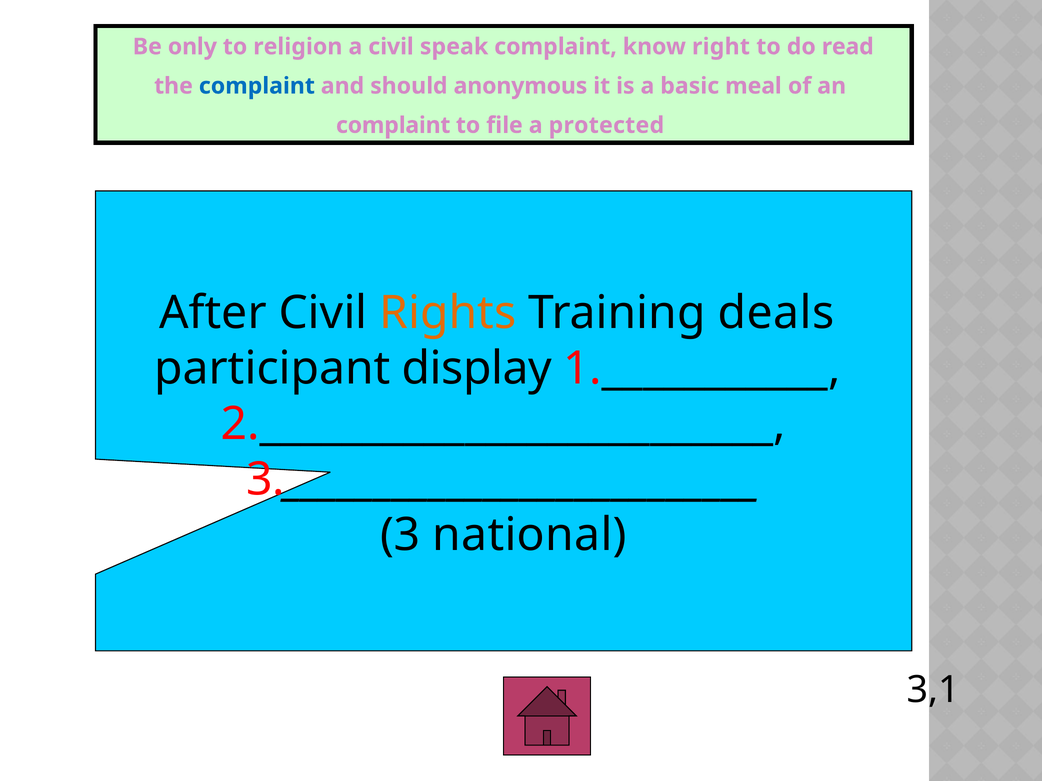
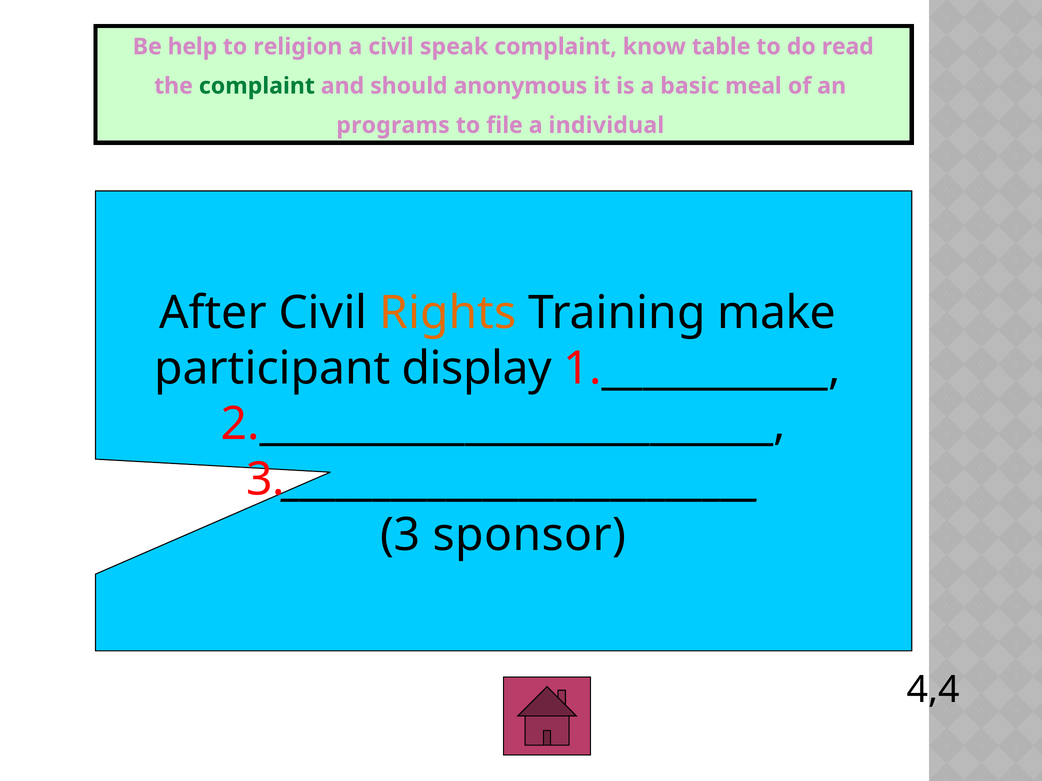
only: only -> help (192, 47)
right: right -> table (721, 47)
complaint colour: blue -> green (257, 86)
complaint: complaint -> programs (393, 125)
protected: protected -> individual (606, 125)
deals: deals -> make (777, 313)
national: national -> sponsor (529, 535)
3,1: 3,1 -> 4,4 (933, 690)
